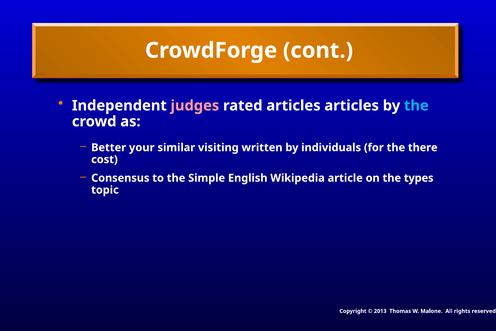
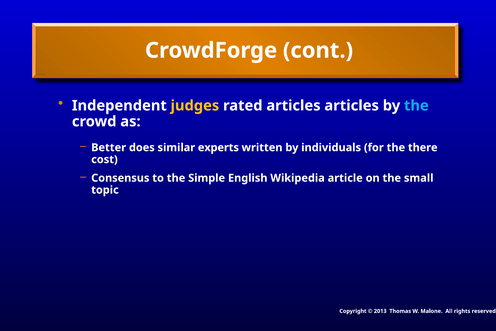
judges colour: pink -> yellow (195, 106)
your: your -> does (142, 147)
visiting: visiting -> experts (218, 147)
types: types -> small (419, 178)
